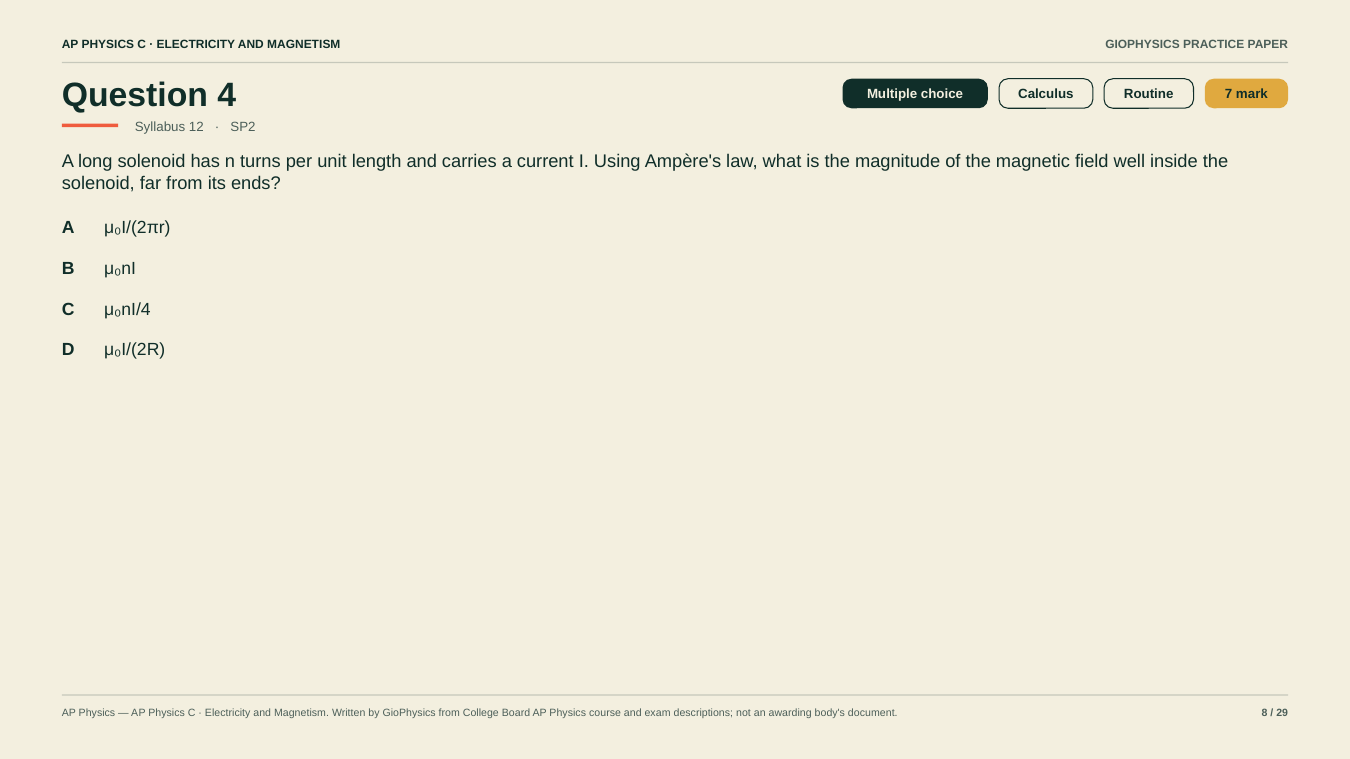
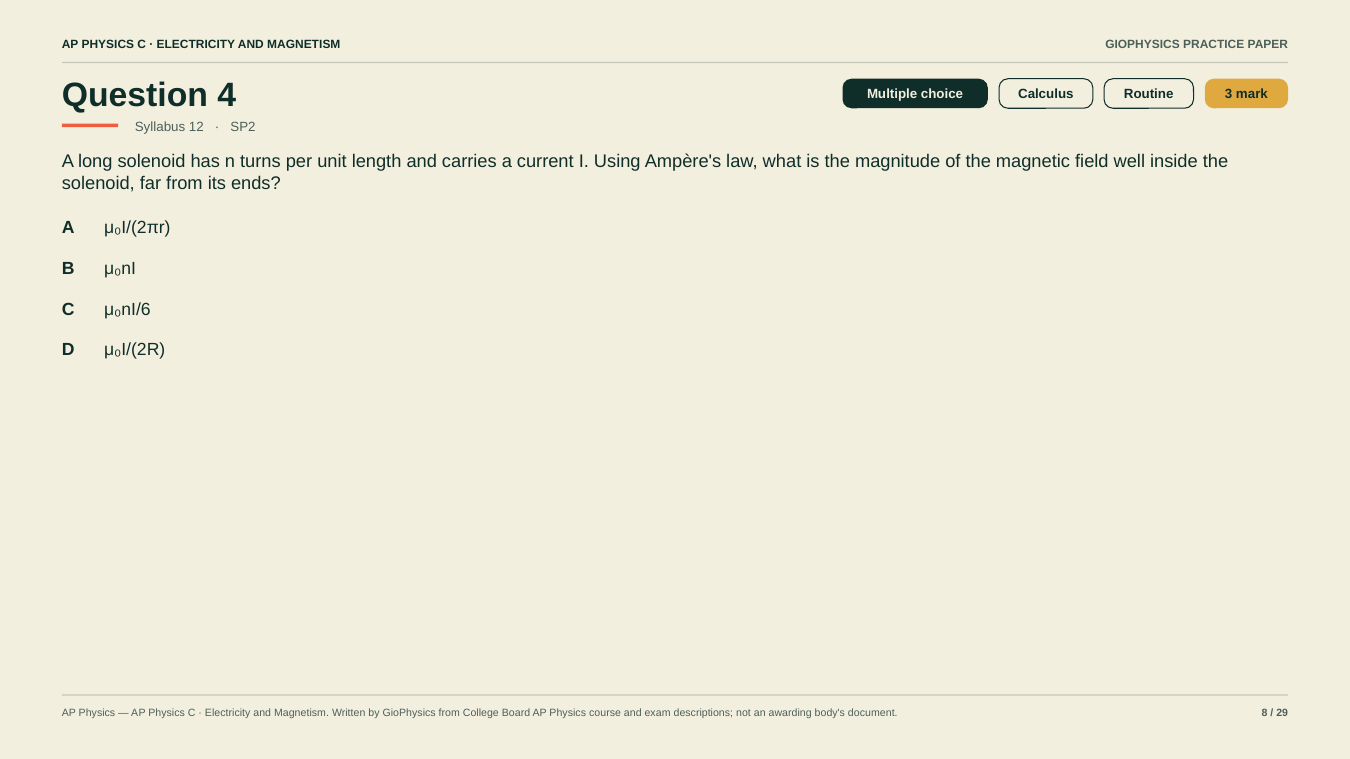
7: 7 -> 3 (1229, 94)
μ₀nI/4: μ₀nI/4 -> μ₀nI/6 (127, 310)
